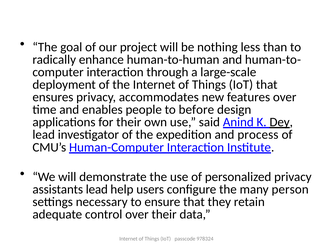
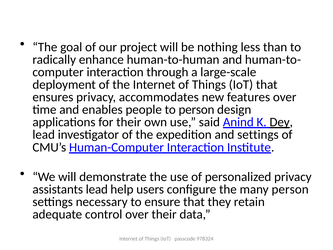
to before: before -> person (197, 109)
and process: process -> settings (258, 134)
